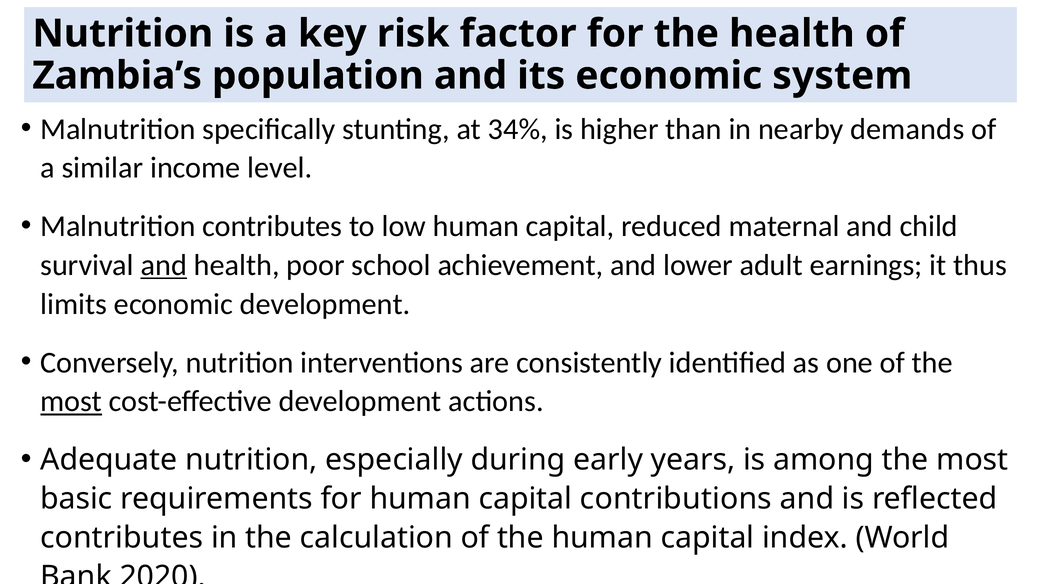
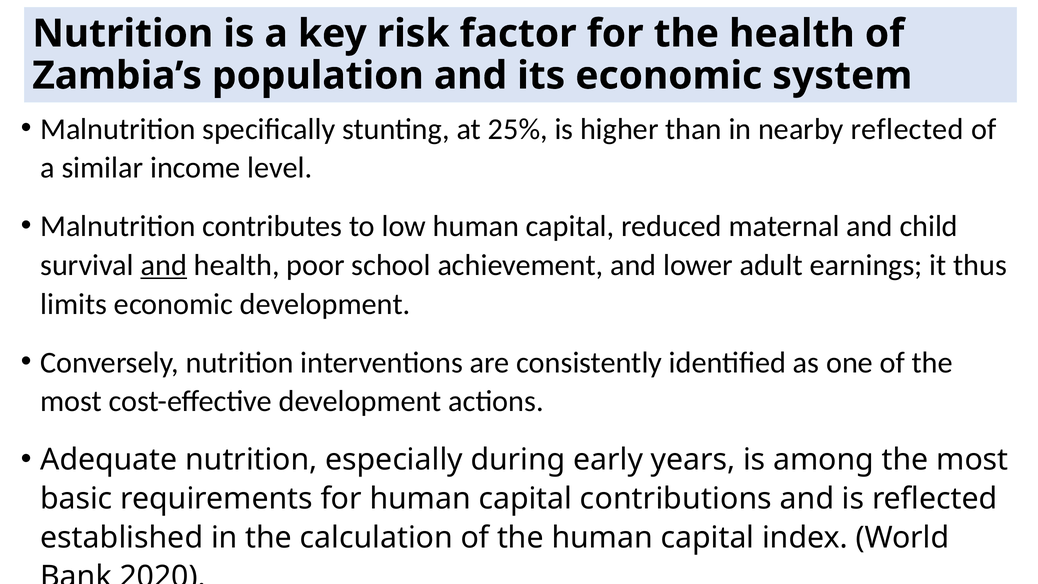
34%: 34% -> 25% (518, 129)
nearby demands: demands -> reflected (907, 129)
most underline: present -> none (71, 401)
contributes: contributes -> established (122, 537)
